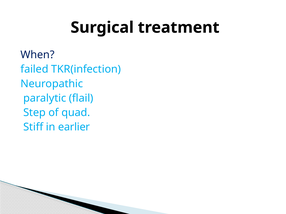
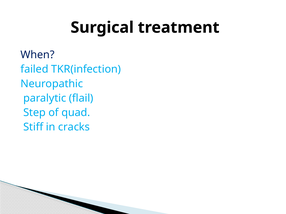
earlier: earlier -> cracks (74, 127)
